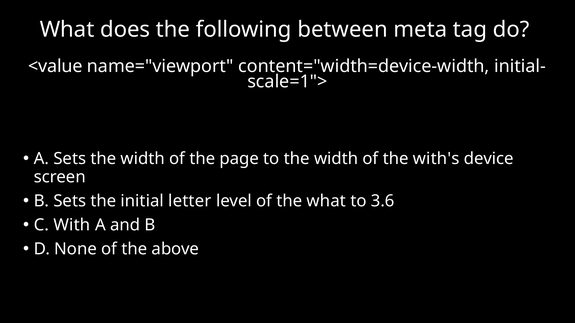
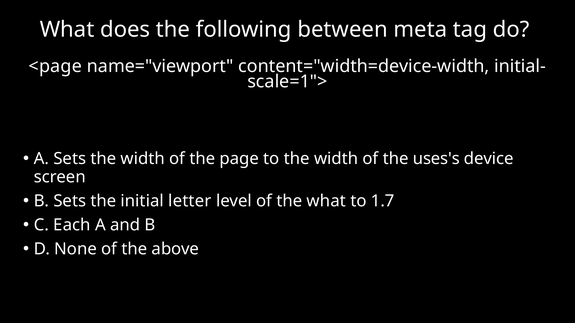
<value: <value -> <page (55, 66)
with's: with's -> uses's (436, 159)
3.6: 3.6 -> 1.7 (383, 201)
With: With -> Each (72, 225)
